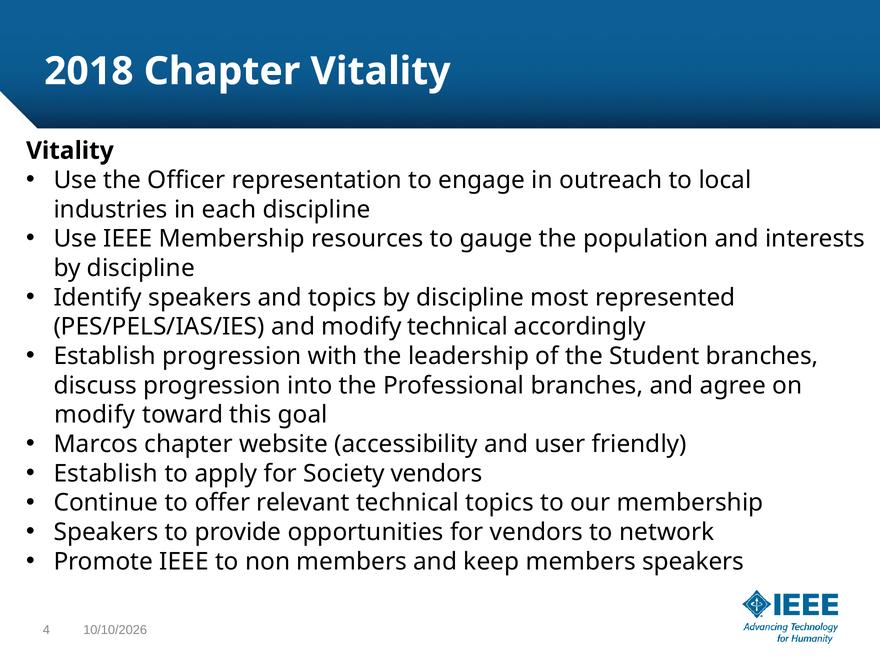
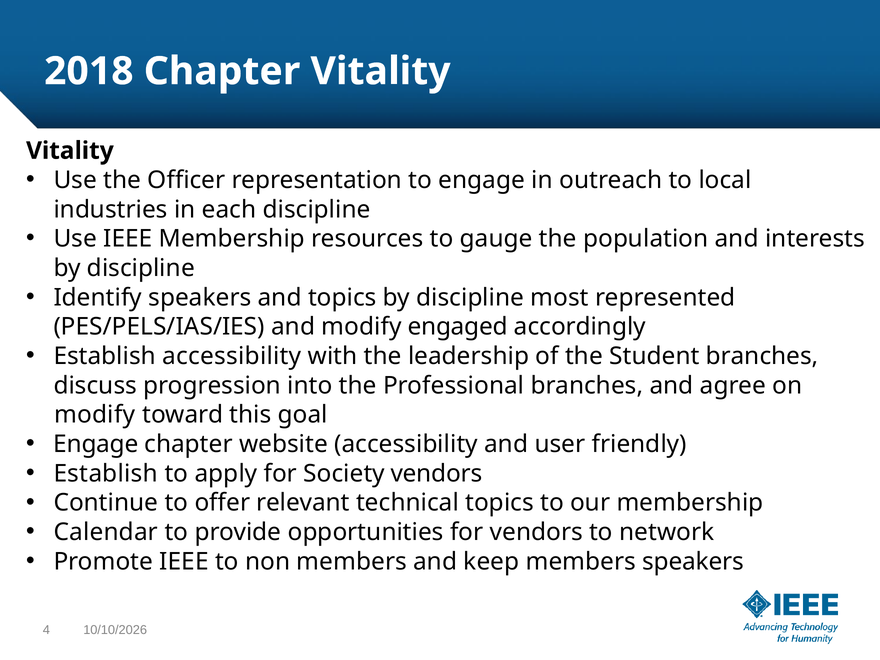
modify technical: technical -> engaged (458, 327)
Establish progression: progression -> accessibility (232, 356)
Marcos: Marcos -> Engage (96, 444)
Speakers: Speakers -> Calendar (106, 532)
